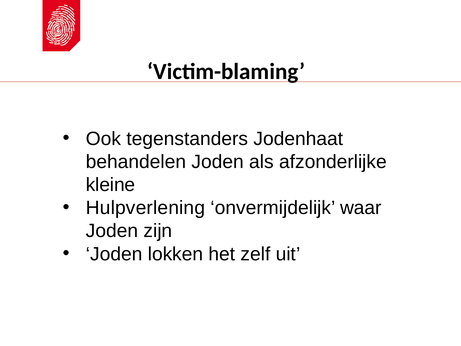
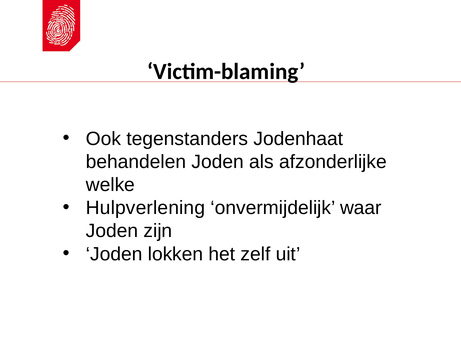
kleine: kleine -> welke (110, 185)
